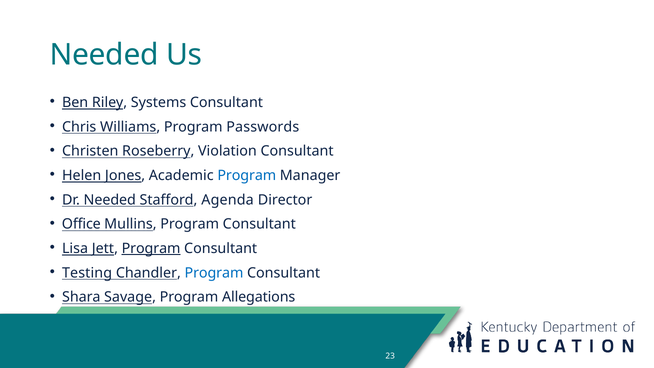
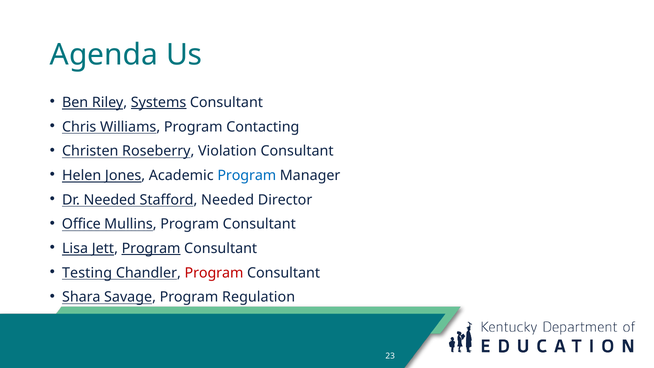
Needed: Needed -> Agenda (104, 55)
Systems underline: none -> present (159, 102)
Passwords: Passwords -> Contacting (263, 127)
Stafford Agenda: Agenda -> Needed (228, 200)
Program colour: blue -> red (214, 273)
Allegations: Allegations -> Regulation (259, 297)
